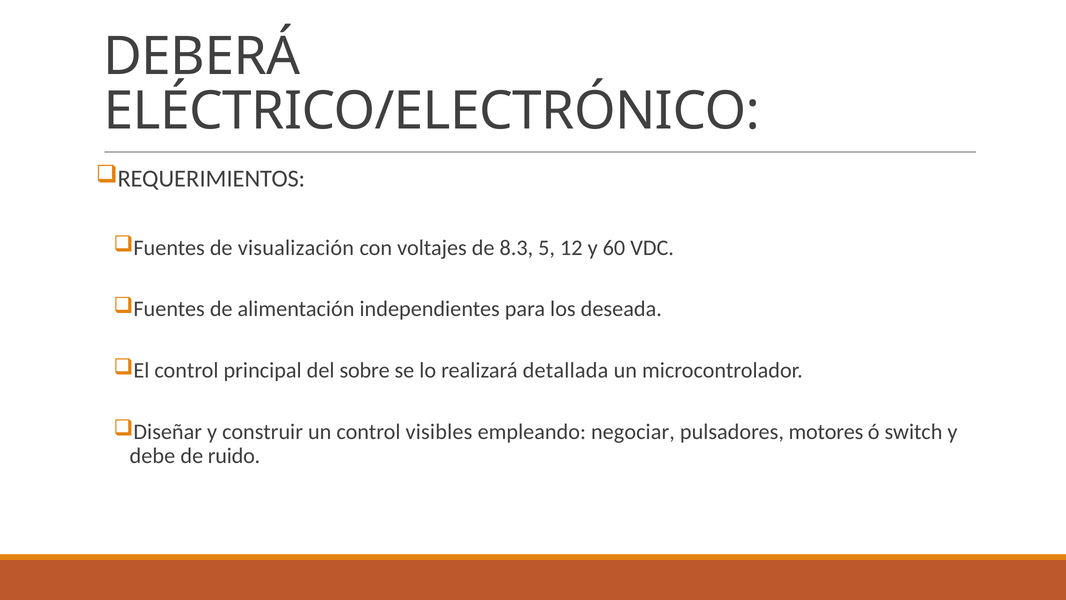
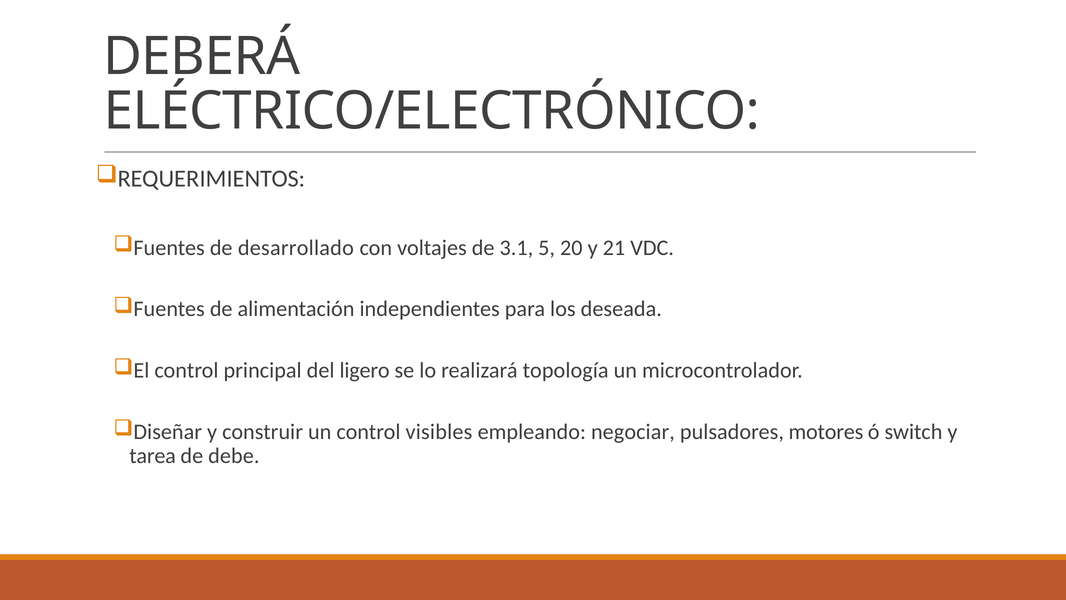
visualización: visualización -> desarrollado (296, 248)
8.3: 8.3 -> 3.1 (516, 248)
12: 12 -> 20 (571, 248)
60: 60 -> 21 (614, 248)
sobre: sobre -> ligero (365, 370)
detallada: detallada -> topología (566, 370)
debe: debe -> tarea (153, 456)
ruido: ruido -> debe (234, 456)
